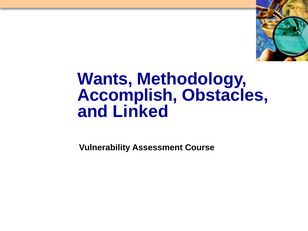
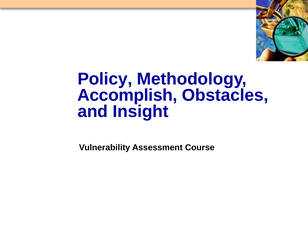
Wants: Wants -> Policy (105, 79)
Linked: Linked -> Insight (141, 112)
